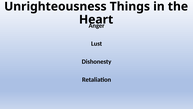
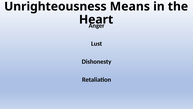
Things: Things -> Means (130, 6)
